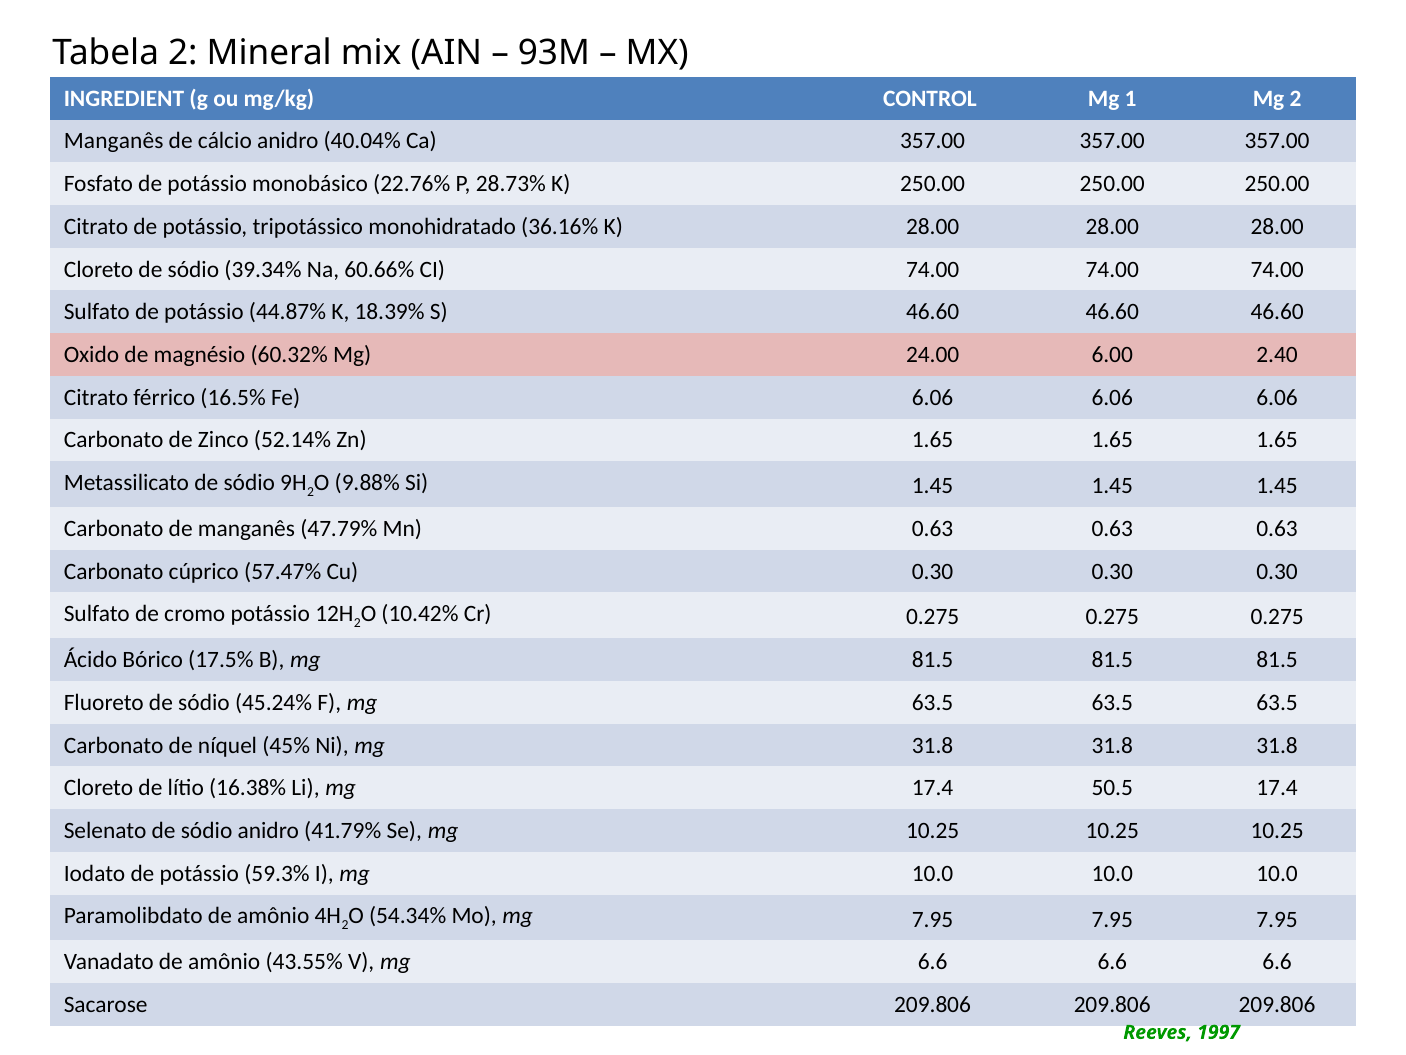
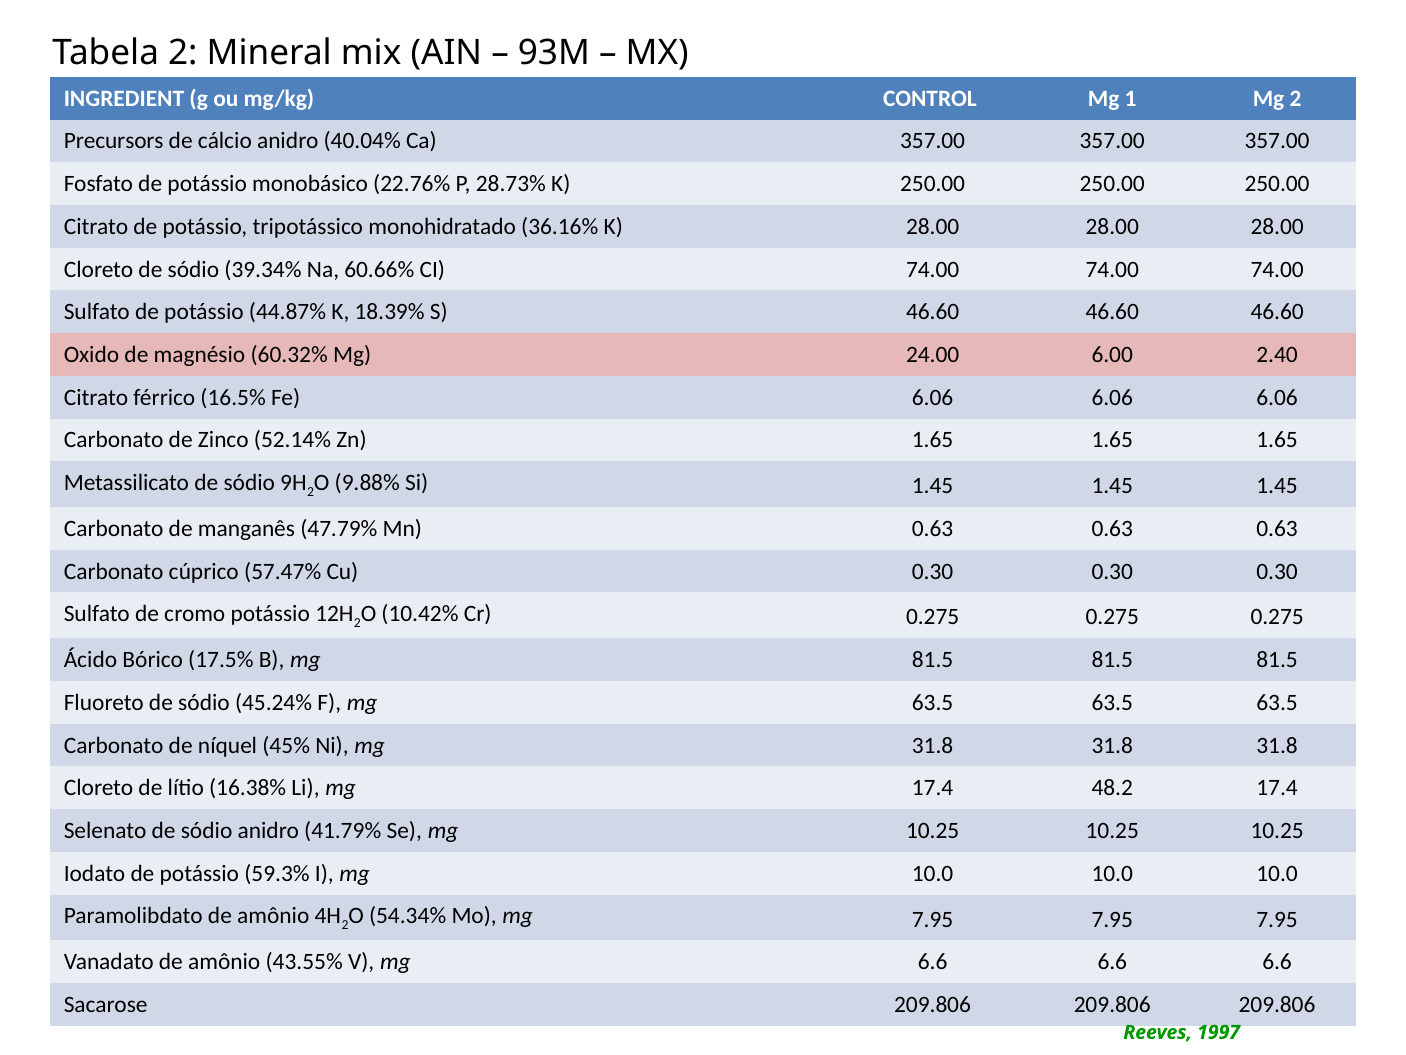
Manganês: Manganês -> Precursors (114, 141)
50.5: 50.5 -> 48.2 (1112, 788)
